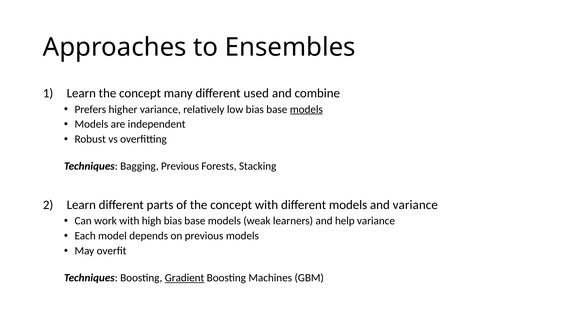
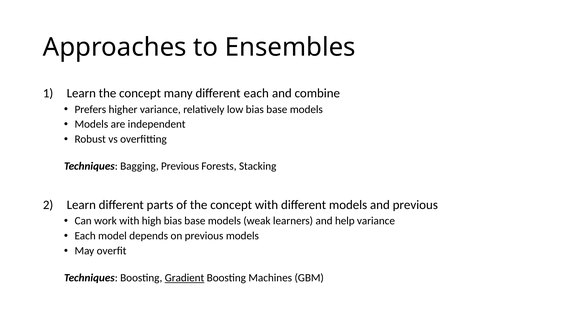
different used: used -> each (256, 93)
models underline: present -> none (306, 109)
and variance: variance -> previous (415, 205)
